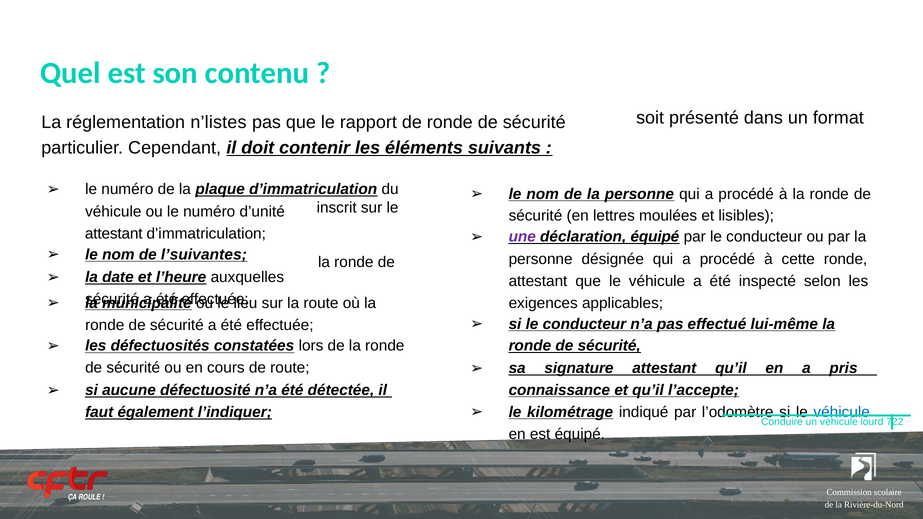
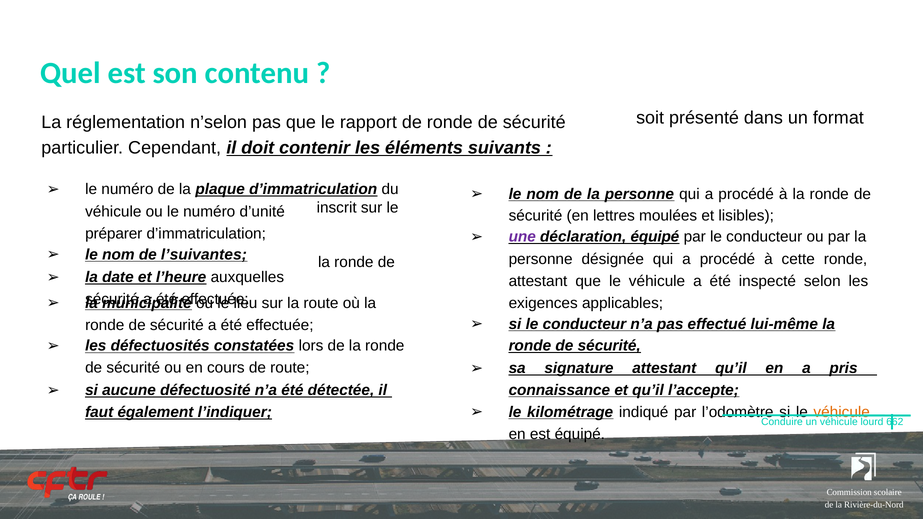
n’listes: n’listes -> n’selon (219, 122)
attestant: attestant -> préparer (114, 234)
véhicule colour: blue -> orange (842, 412)
722: 722 -> 662 (895, 422)
